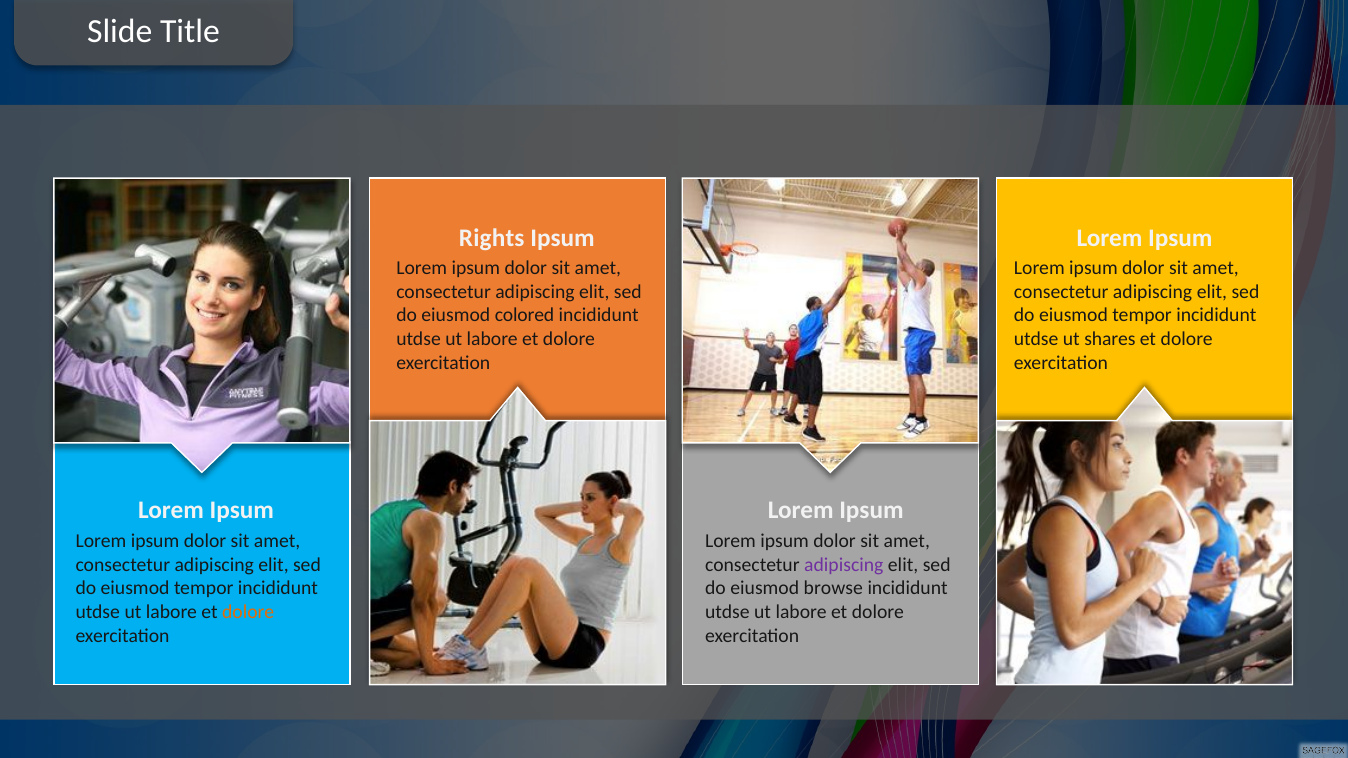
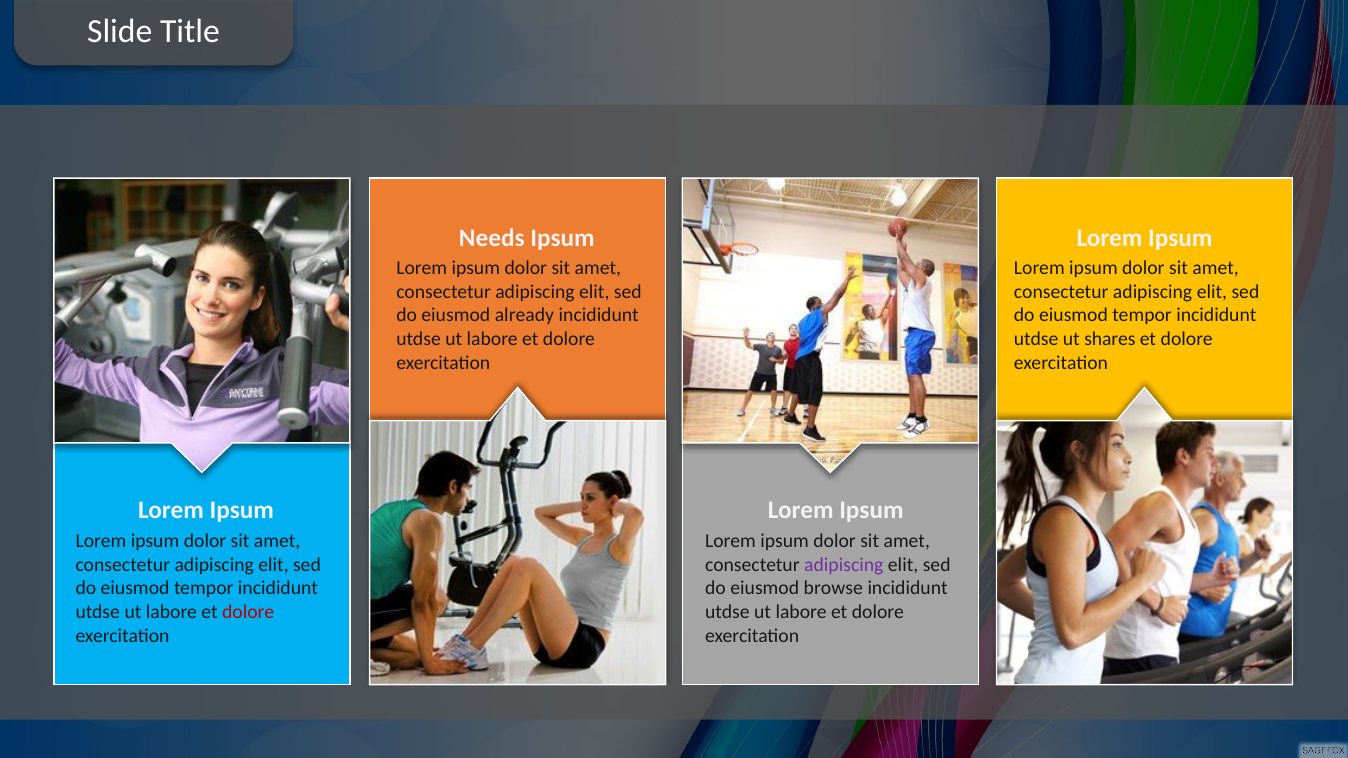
Rights: Rights -> Needs (492, 238)
colored: colored -> already (524, 316)
dolore colour: orange -> red (248, 612)
